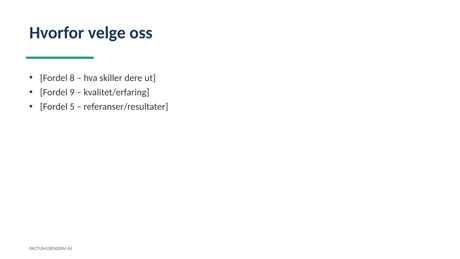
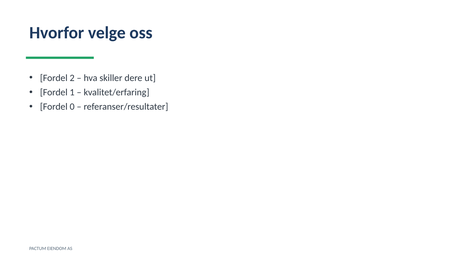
8: 8 -> 2 (72, 78)
9: 9 -> 1 (72, 92)
5: 5 -> 0 (72, 107)
